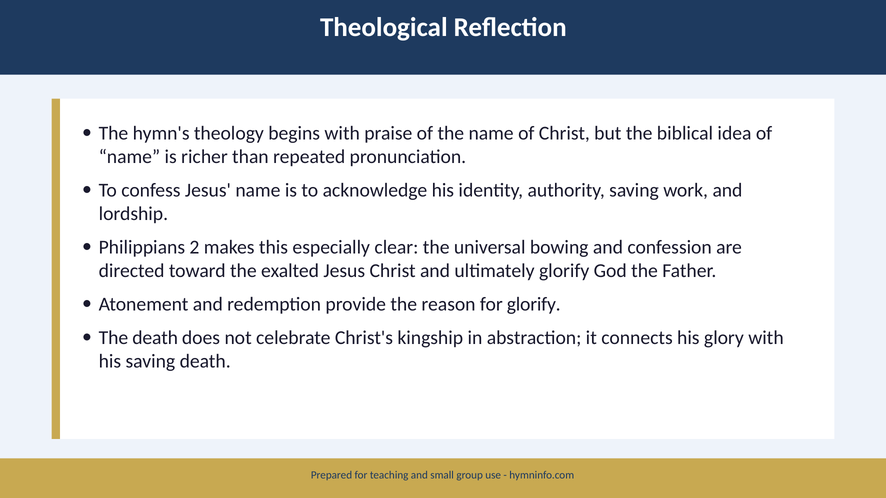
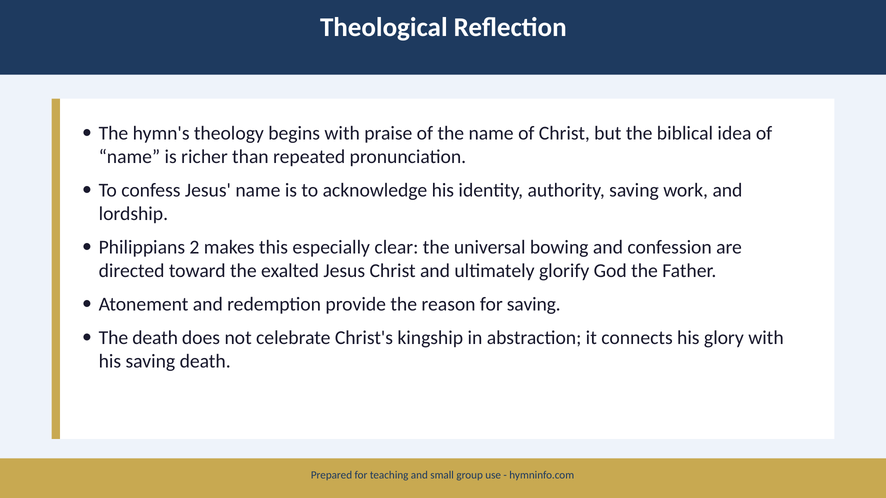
for glorify: glorify -> saving (534, 304)
